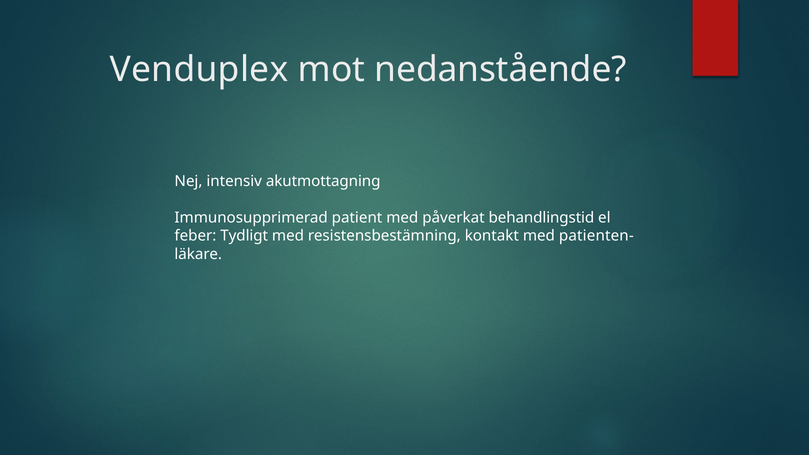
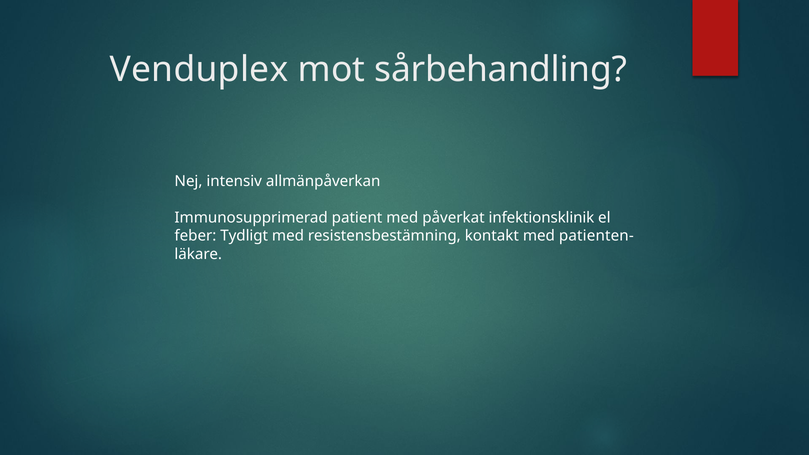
nedanstående: nedanstående -> sårbehandling (501, 70)
akutmottagning: akutmottagning -> allmänpåverkan (323, 181)
behandlingstid: behandlingstid -> infektionsklinik (541, 218)
